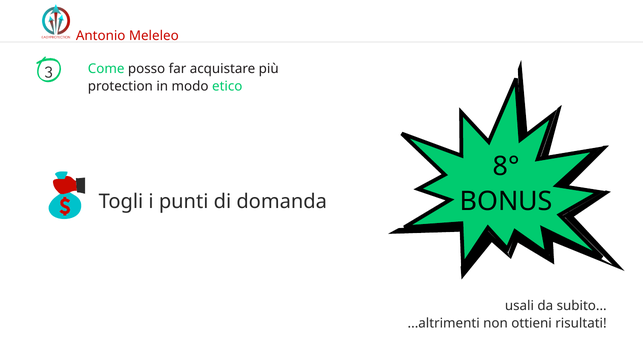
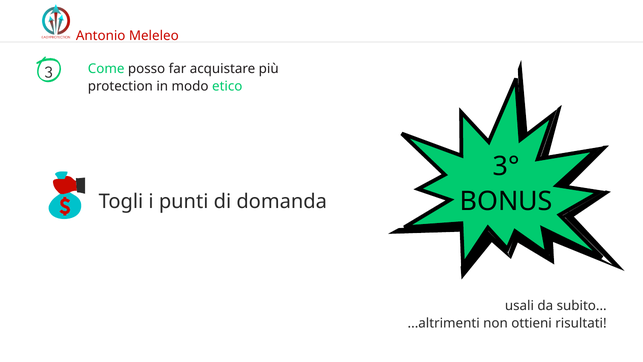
8°: 8° -> 3° (506, 166)
